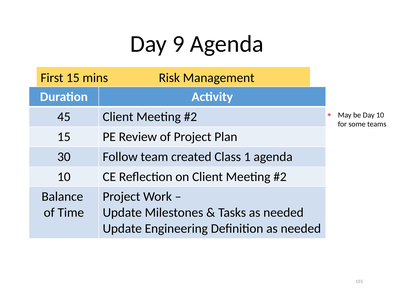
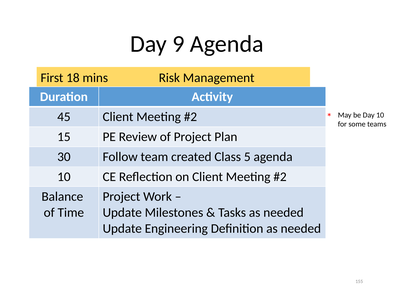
First 15: 15 -> 18 (73, 78)
1: 1 -> 5 (247, 157)
